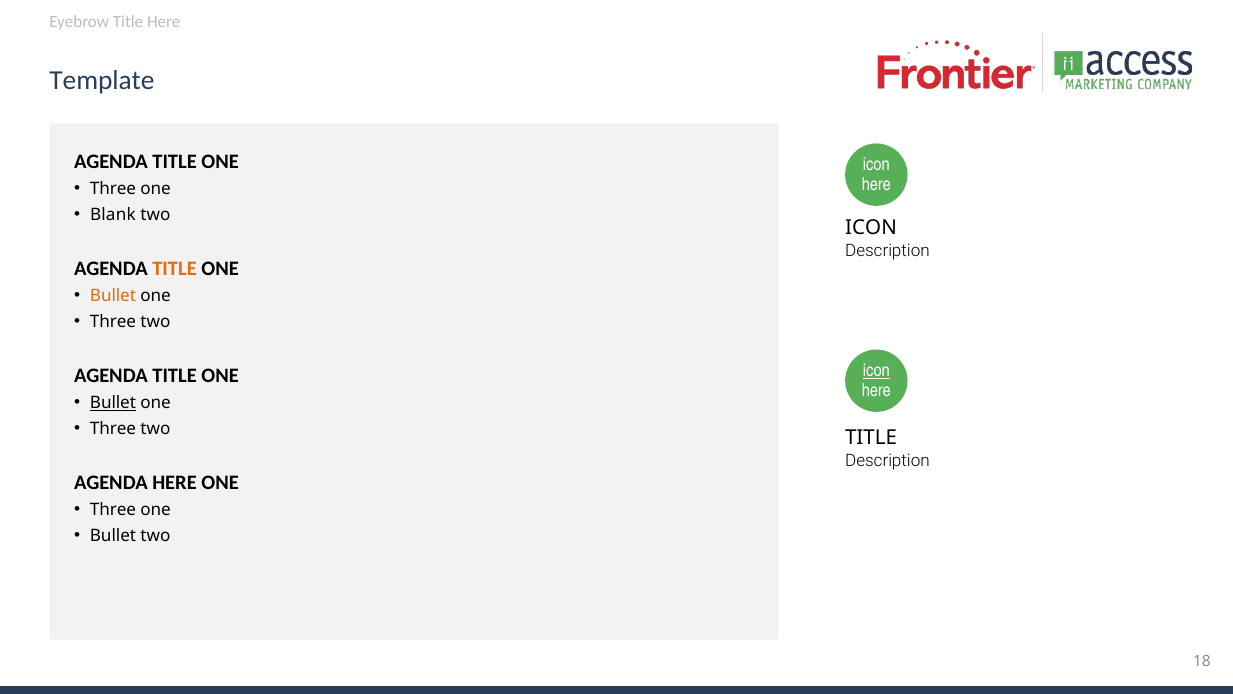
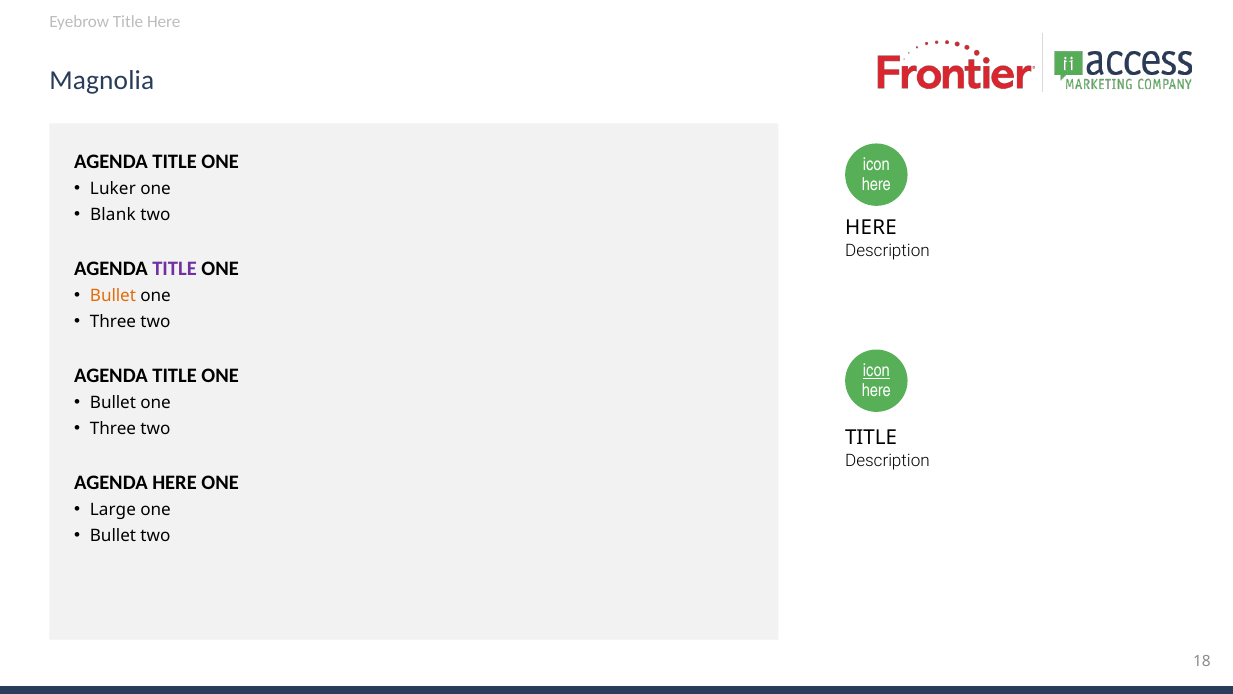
Template: Template -> Magnolia (102, 80)
Three: Three -> Luker (113, 189)
ICON: ICON -> HERE (871, 228)
TITLE colour: orange -> purple (175, 269)
Bullet underline: present -> none (113, 403)
Three: Three -> Large (113, 510)
